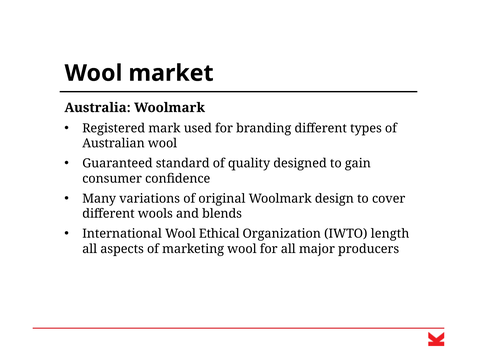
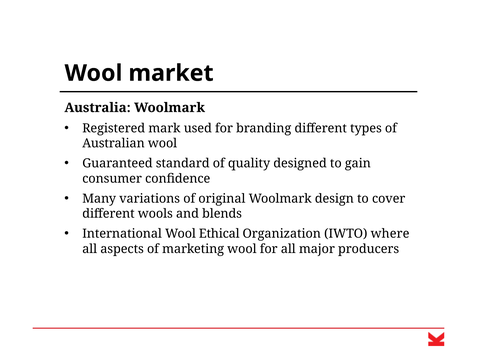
length: length -> where (390, 234)
